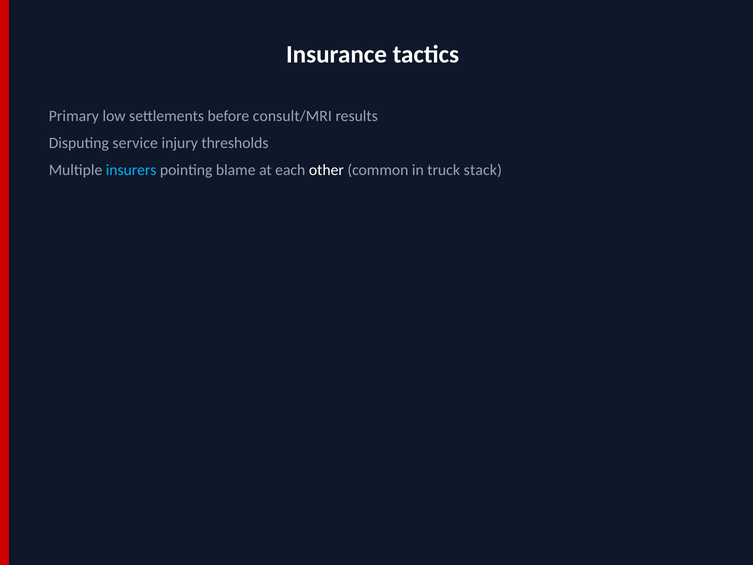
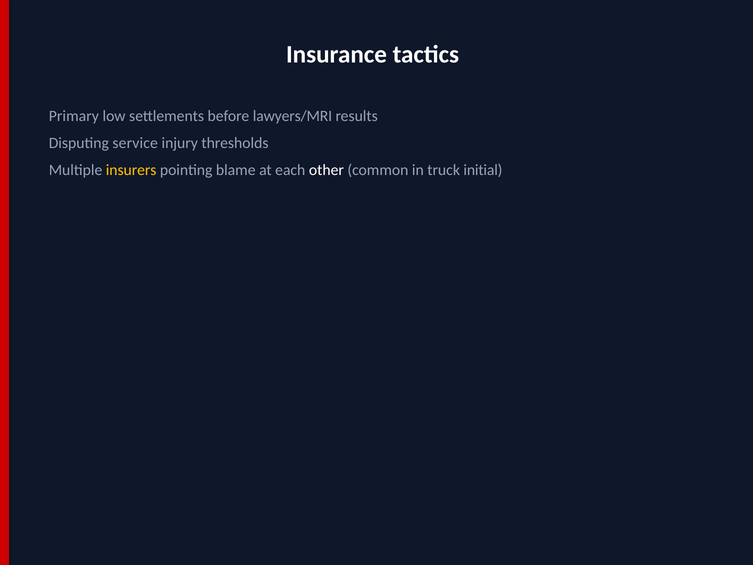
consult/MRI: consult/MRI -> lawyers/MRI (292, 116)
insurers colour: light blue -> yellow (131, 170)
stack: stack -> initial (483, 170)
